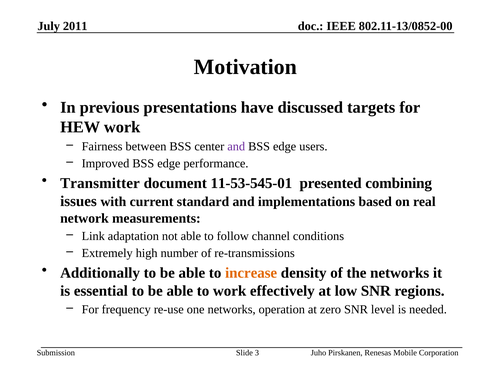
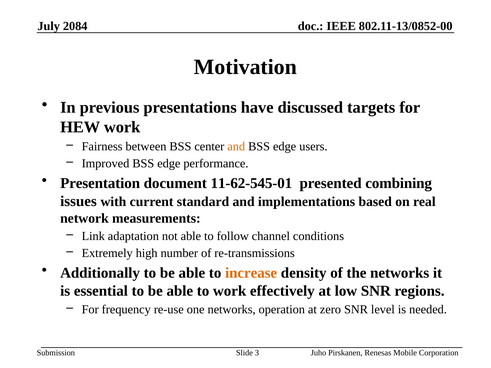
2011: 2011 -> 2084 (75, 26)
and colour: purple -> orange (236, 147)
Transmitter: Transmitter -> Presentation (100, 183)
11-53-545-01: 11-53-545-01 -> 11-62-545-01 (251, 183)
